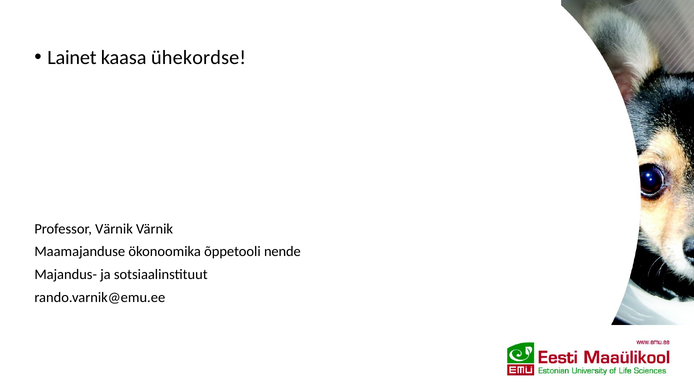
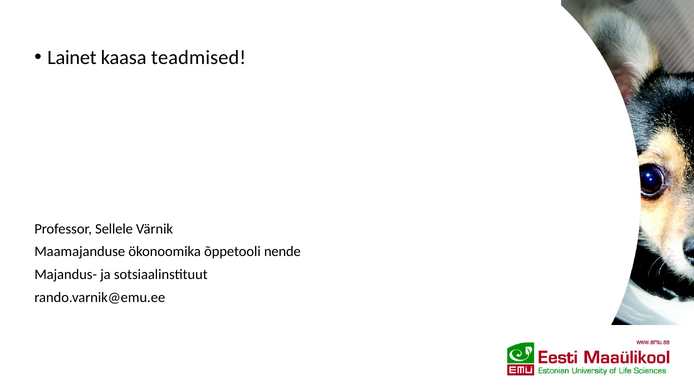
ühekordse: ühekordse -> teadmised (199, 58)
Professor Värnik: Värnik -> Sellele (114, 229)
